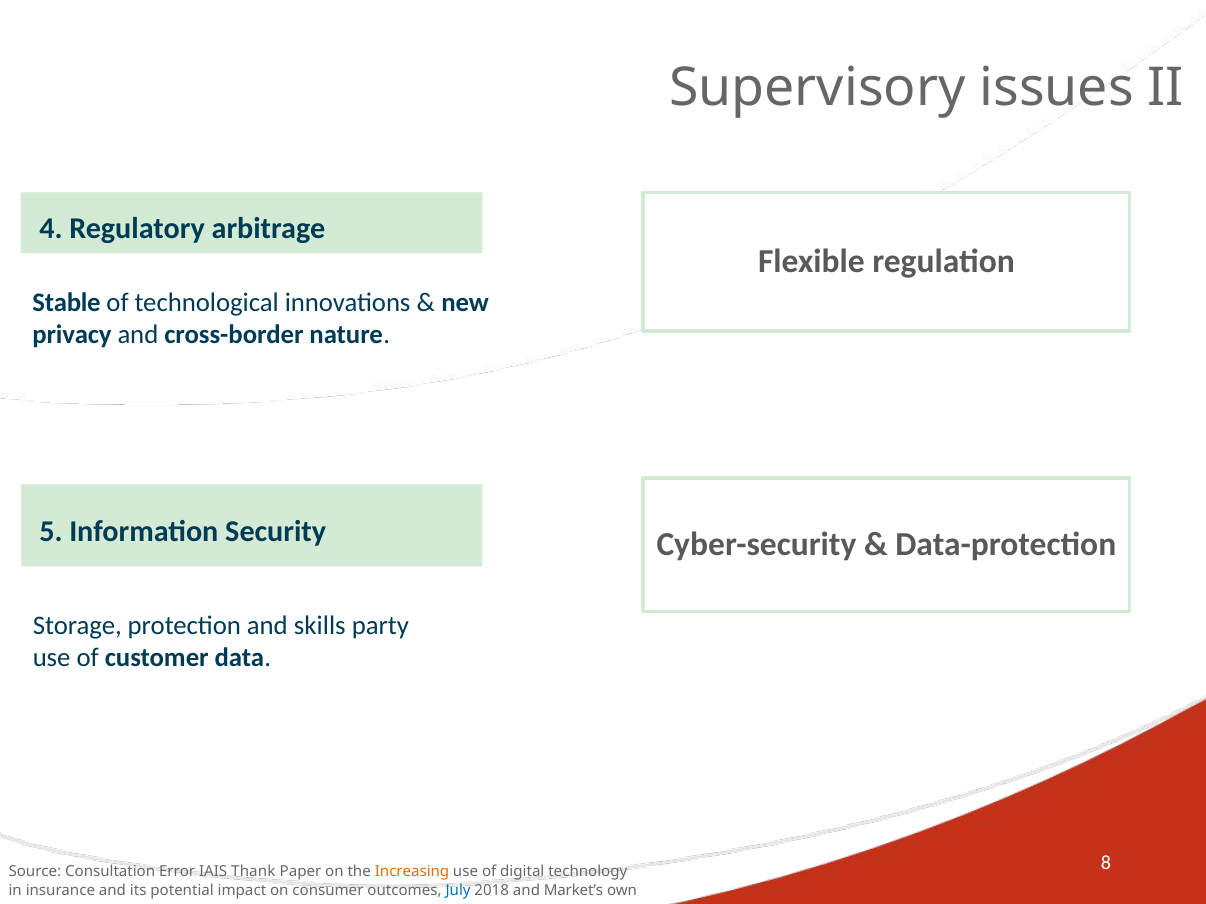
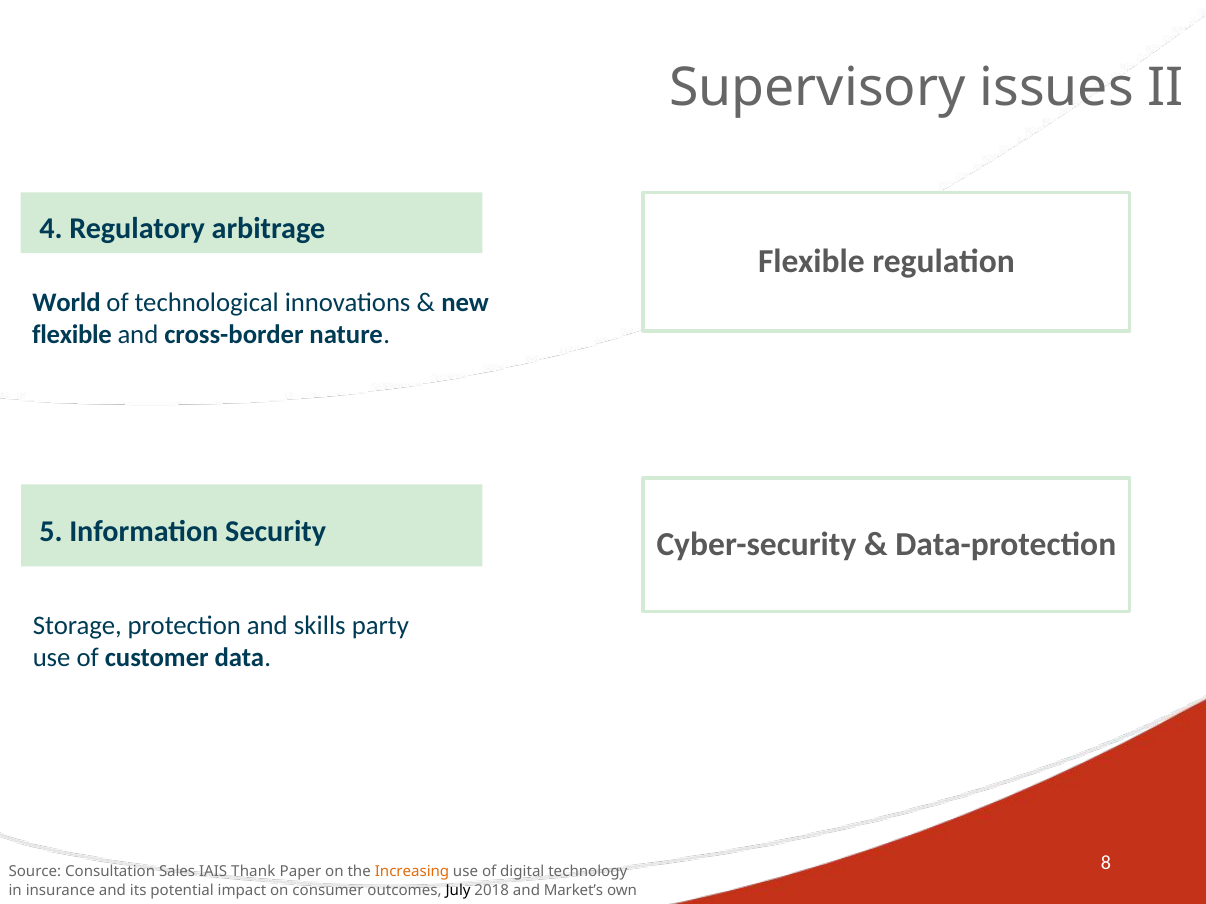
Stable: Stable -> World (67, 303)
privacy: privacy -> flexible (72, 335)
Error: Error -> Sales (177, 873)
July colour: blue -> black (458, 891)
